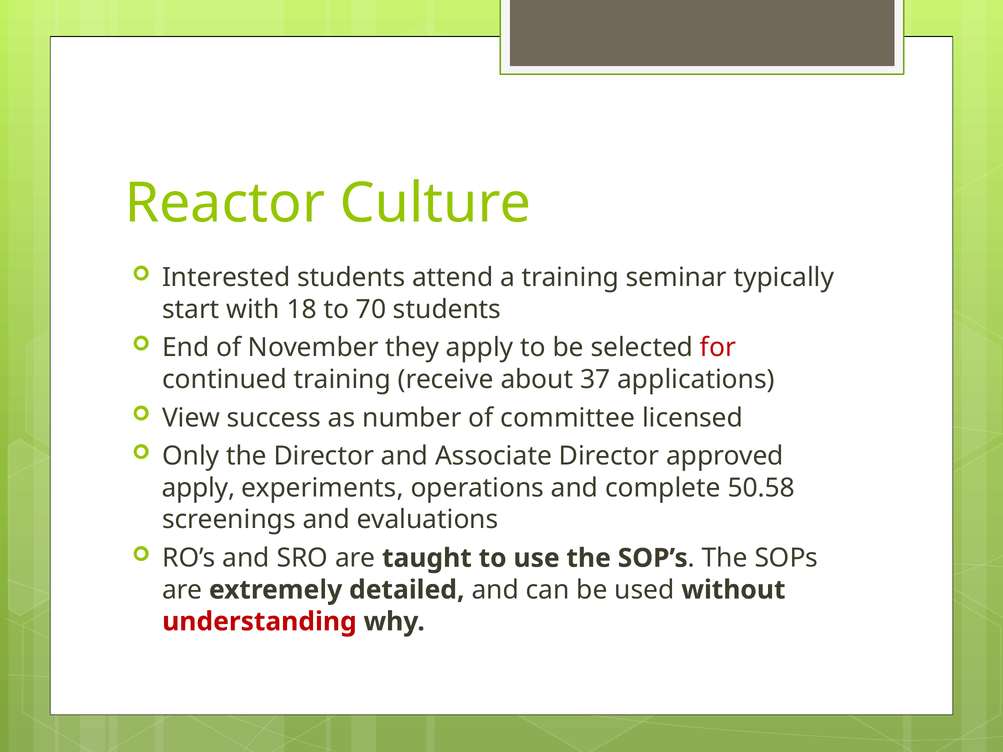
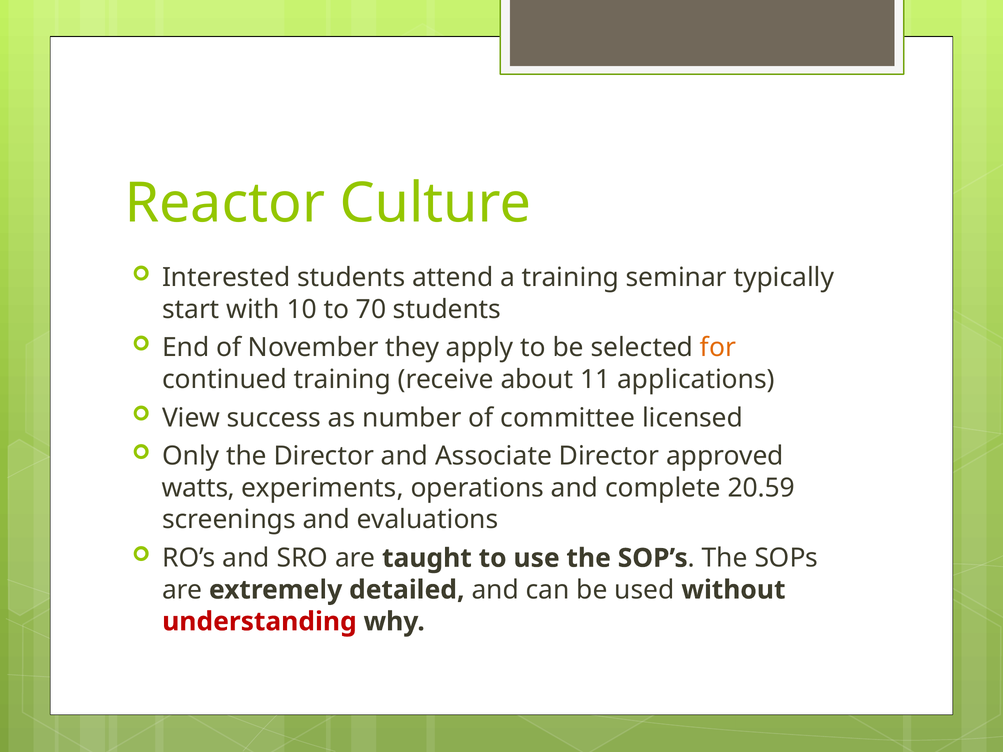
18: 18 -> 10 (302, 309)
for colour: red -> orange (718, 348)
37: 37 -> 11 (595, 380)
apply: apply -> watts (198, 488)
50.58: 50.58 -> 20.59 (761, 488)
